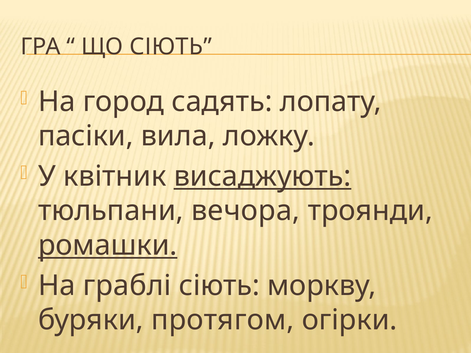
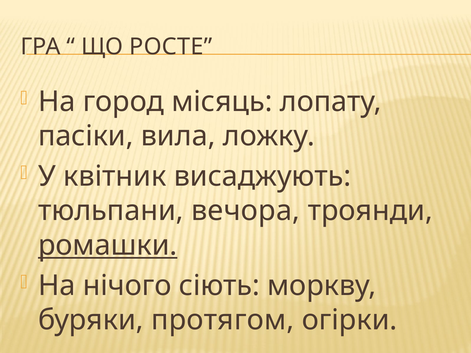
ЩО СІЮТЬ: СІЮТЬ -> РОСТЕ (171, 47)
садять: садять -> місяць (222, 102)
висаджують underline: present -> none (263, 176)
граблі: граблі -> нічого (127, 286)
